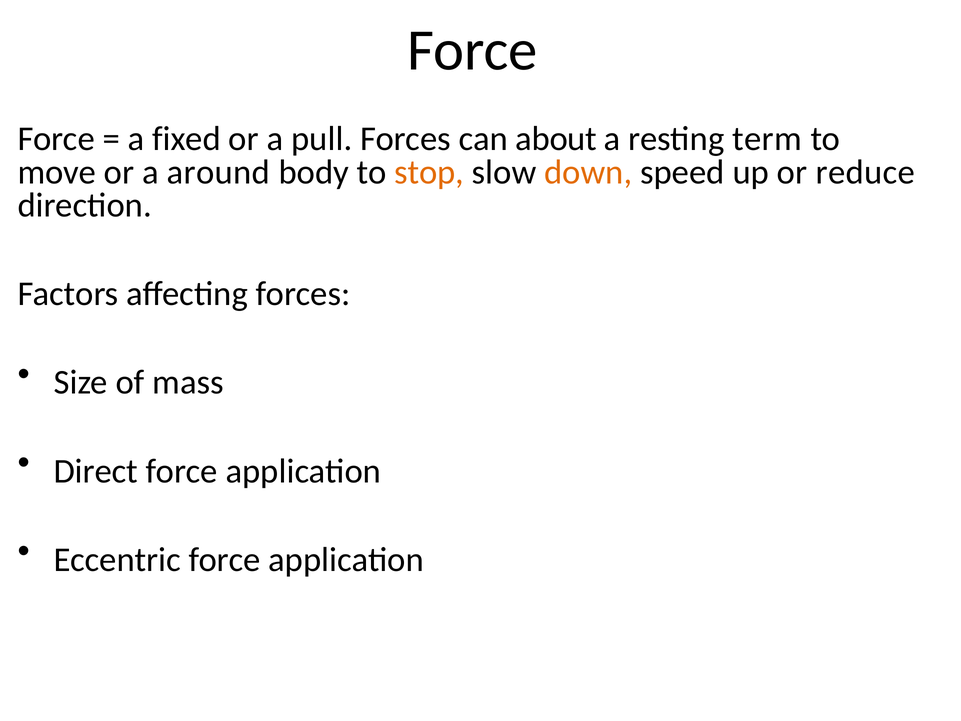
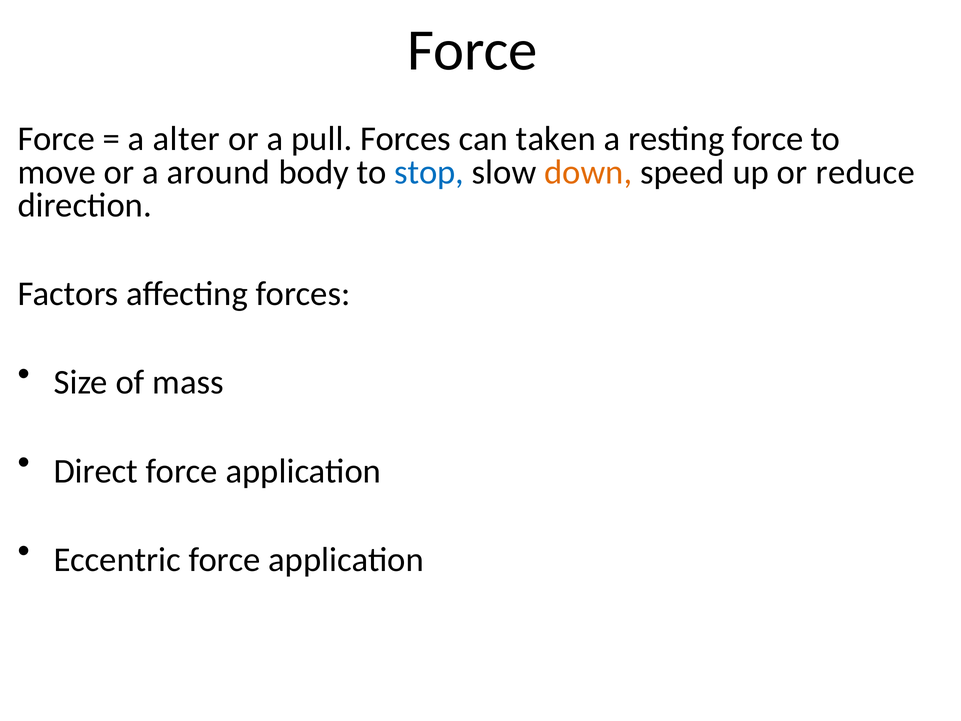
fixed: fixed -> alter (186, 139)
about: about -> taken (556, 139)
resting term: term -> force (768, 139)
stop colour: orange -> blue (429, 172)
